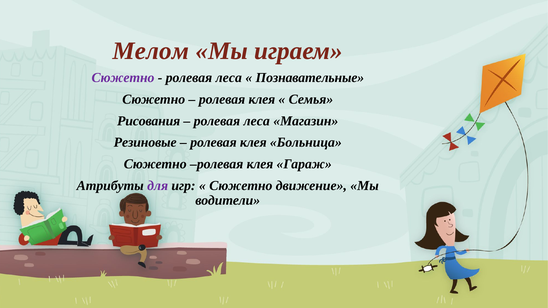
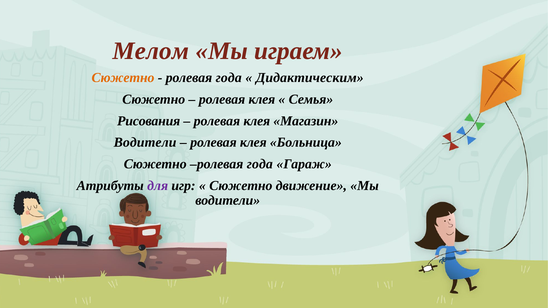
Сюжетно colour: purple -> orange (123, 78)
леса: леса -> года (229, 78)
Познавательные: Познавательные -> Дидактическим (310, 78)
леса: леса -> клея (257, 121)
Резиновые: Резиновые -> Водители (145, 143)
Сюжетно ролевая клея: клея -> года (260, 164)
